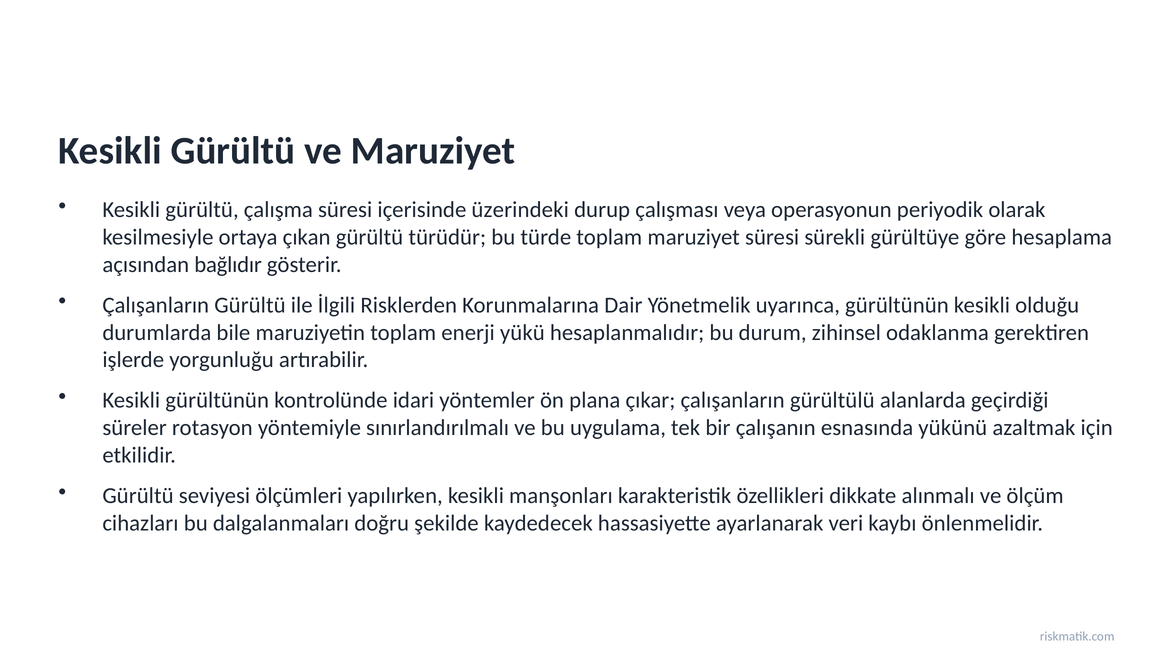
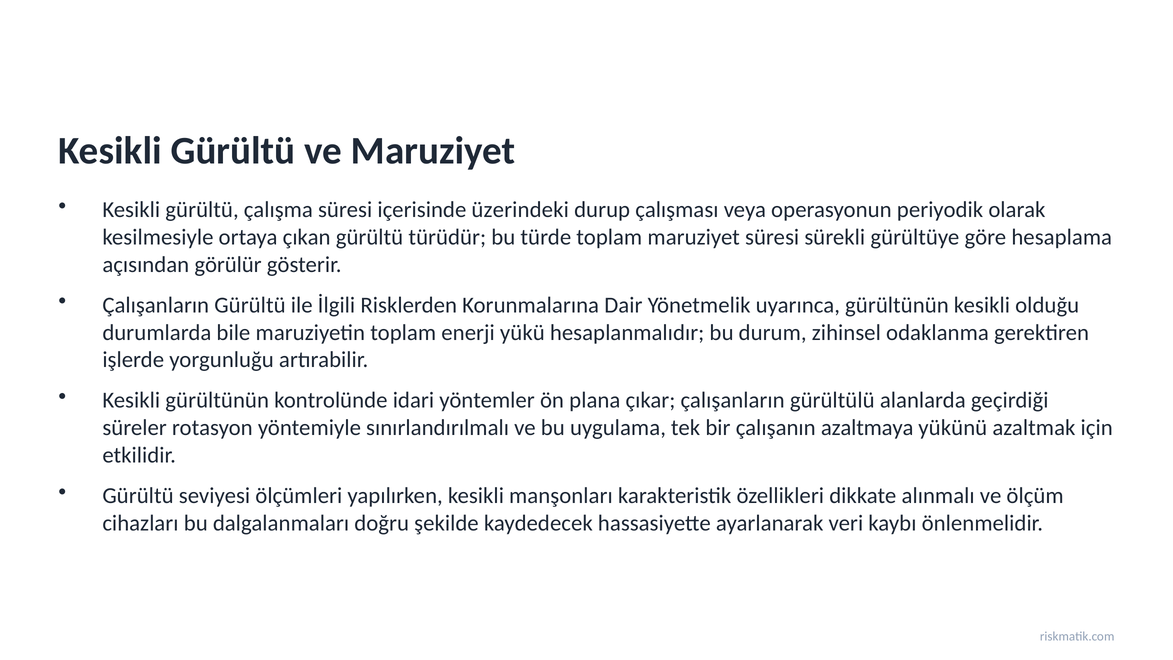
bağlıdır: bağlıdır -> görülür (228, 265)
esnasında: esnasında -> azaltmaya (867, 428)
